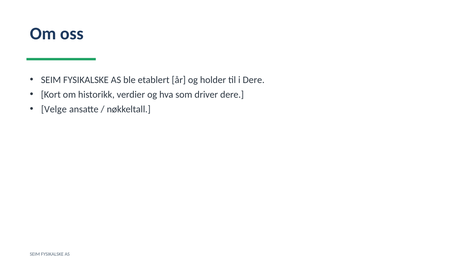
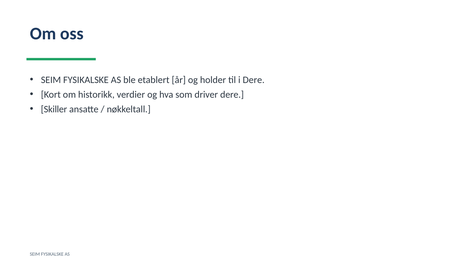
Velge: Velge -> Skiller (54, 109)
